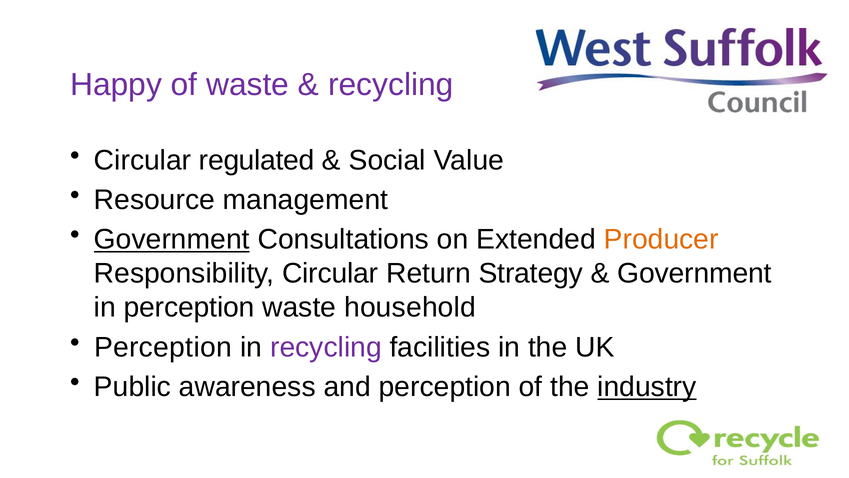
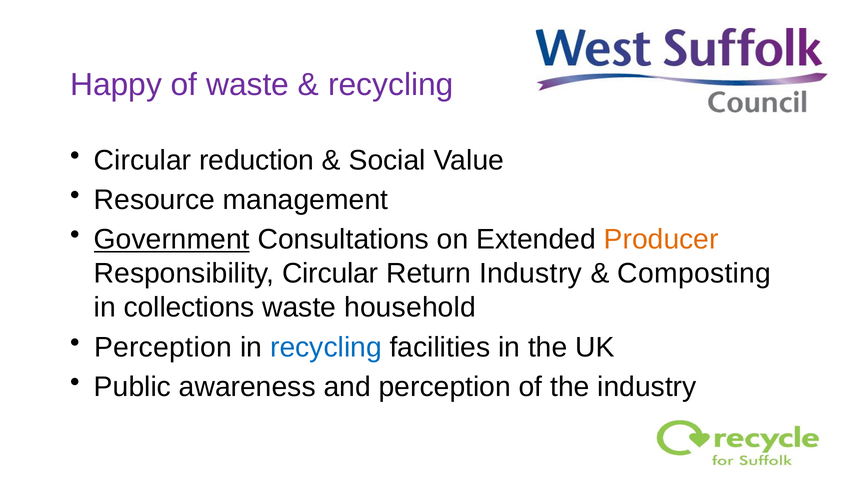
regulated: regulated -> reduction (257, 160)
Return Strategy: Strategy -> Industry (531, 273)
Government: Government -> Composting (694, 273)
in perception: perception -> collections (189, 307)
recycling colour: purple -> blue (326, 347)
industry underline: present -> none (647, 387)
